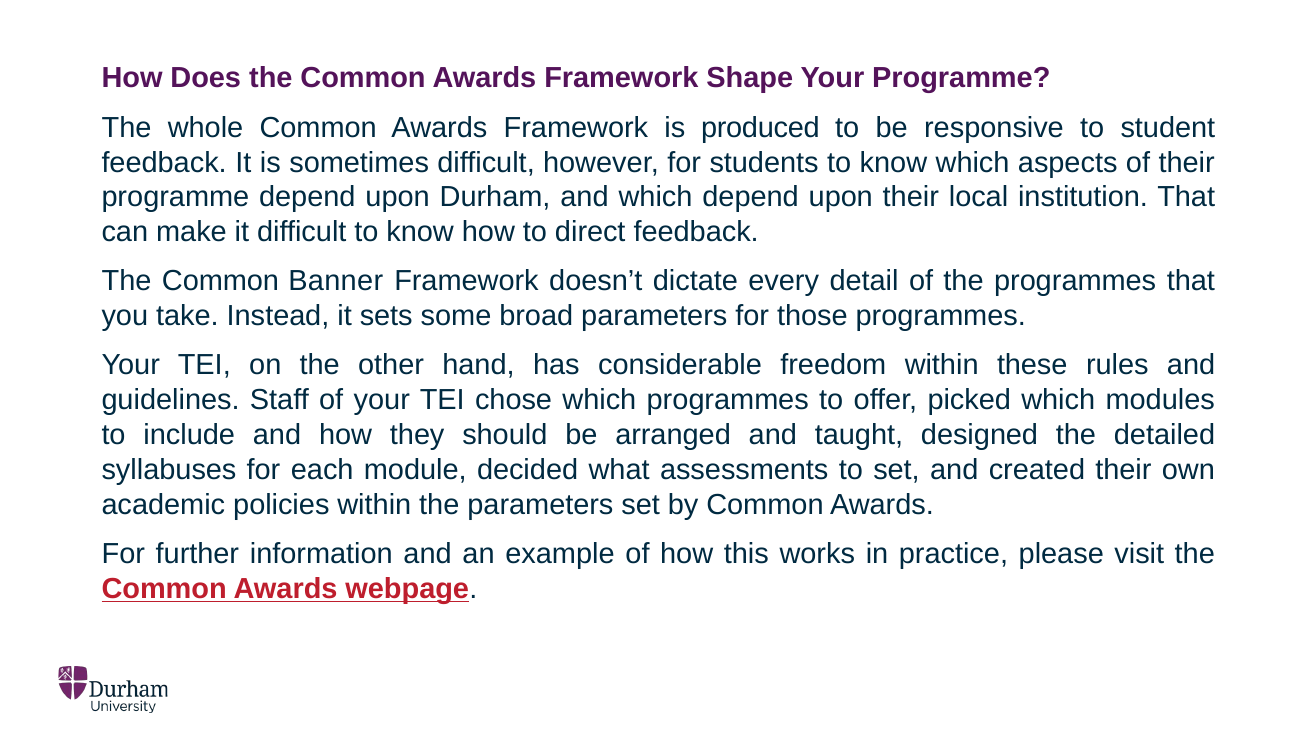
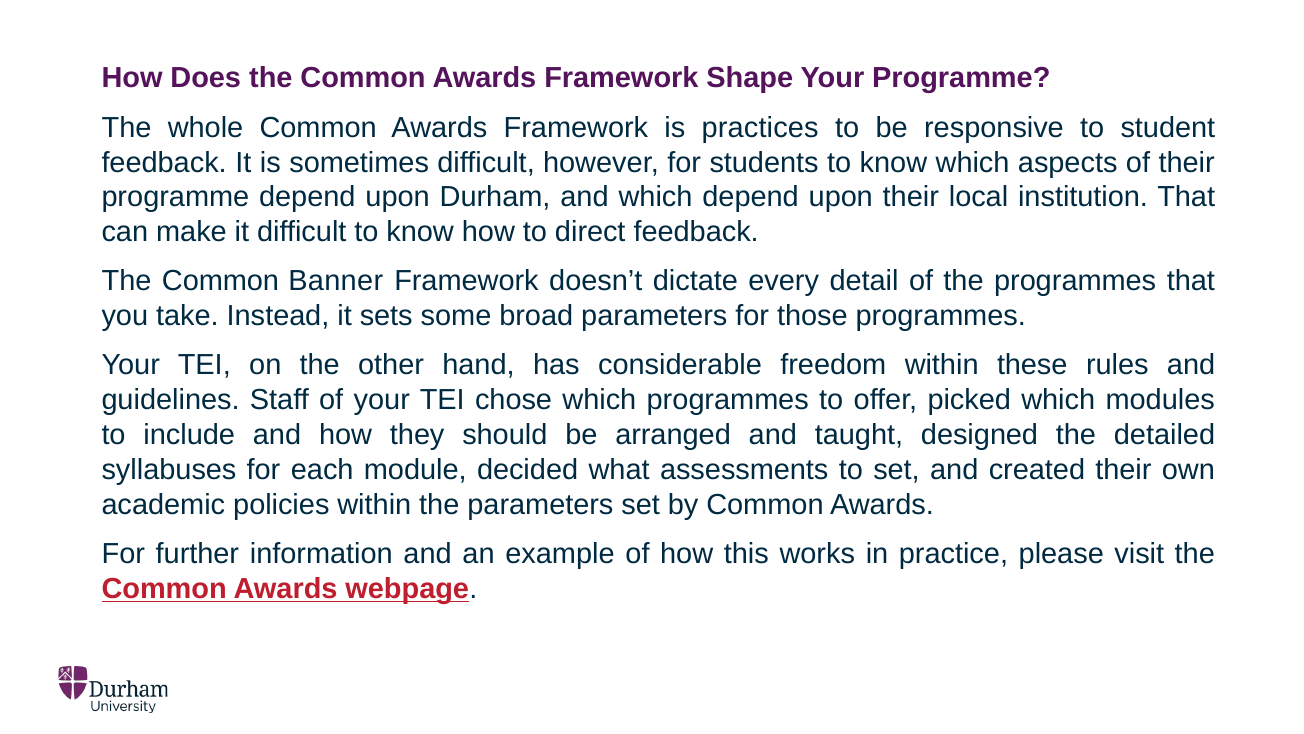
produced: produced -> practices (760, 128)
